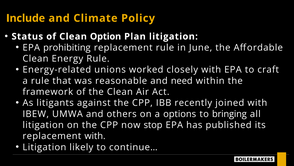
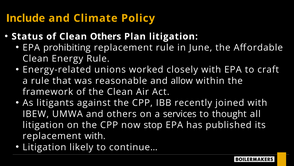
Clean Option: Option -> Others (106, 36)
need: need -> allow (182, 80)
options: options -> services (180, 114)
bringing: bringing -> thought (229, 114)
